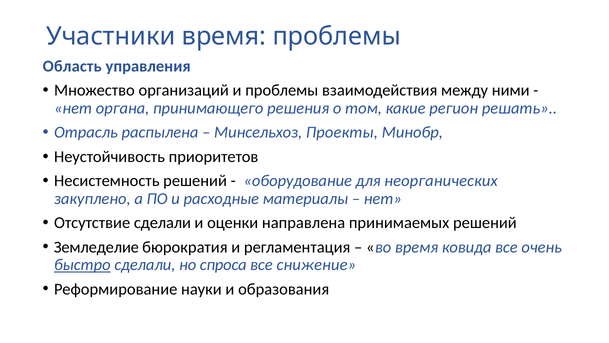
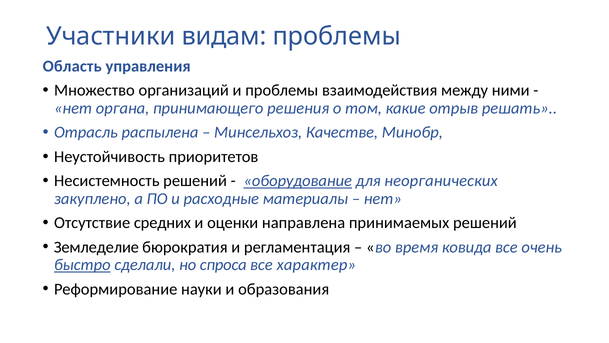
Участники время: время -> видам (224, 37)
регион: регион -> отрыв (454, 108)
Проекты: Проекты -> Качестве (342, 132)
оборудование underline: none -> present (298, 181)
Отсутствие сделали: сделали -> средних (162, 223)
снижение: снижение -> характер (316, 265)
